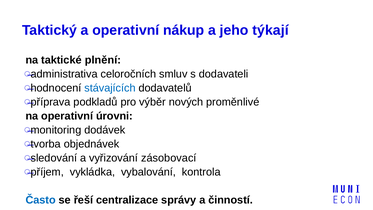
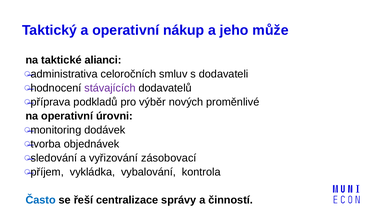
týkají: týkají -> může (271, 30)
plnění: plnění -> alianci (103, 60)
stávajících colour: blue -> purple (110, 88)
